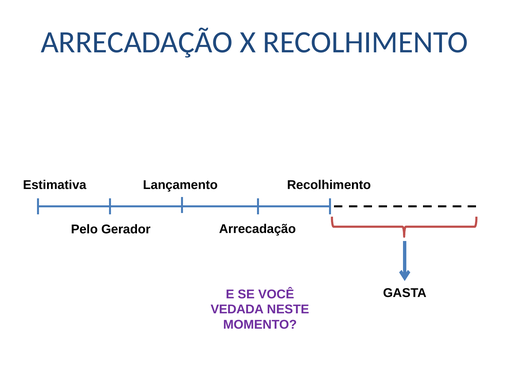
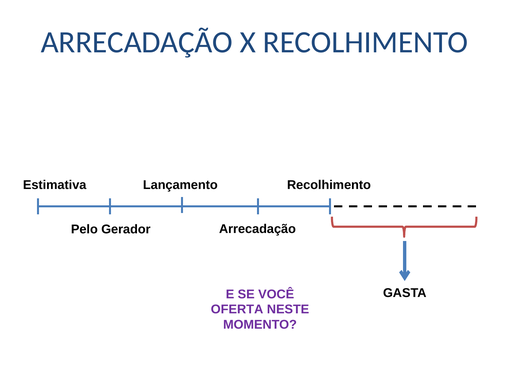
VEDADA: VEDADA -> OFERTA (237, 309)
